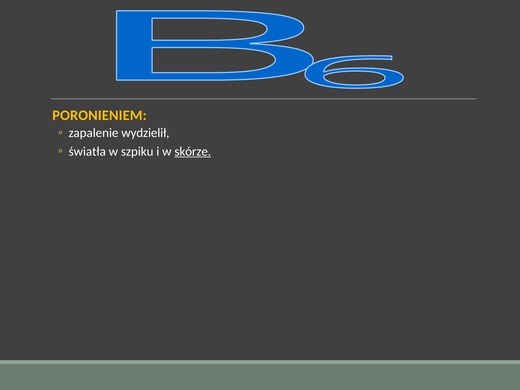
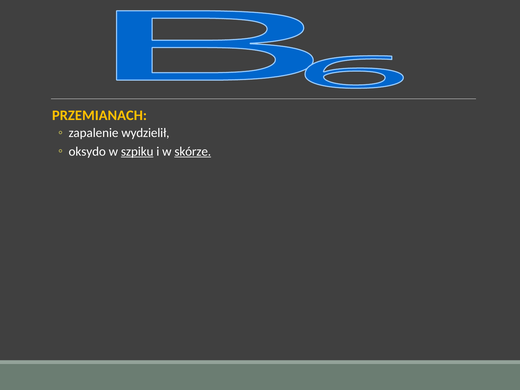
PORONIENIEM: PORONIENIEM -> PRZEMIANACH (99, 115)
światła: światła -> oksydo (87, 151)
szpiku underline: none -> present (137, 151)
